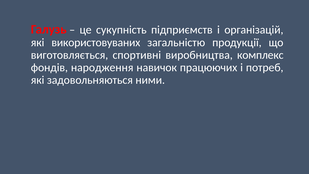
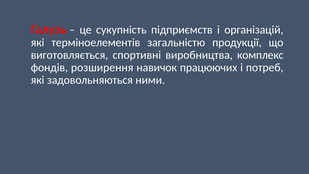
використовуваних: використовуваних -> терміноелементів (96, 42)
народження: народження -> розширення (102, 68)
